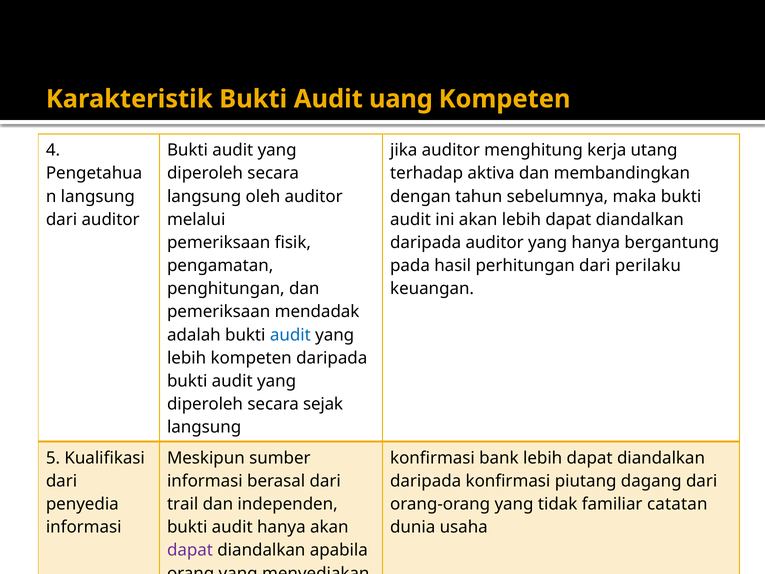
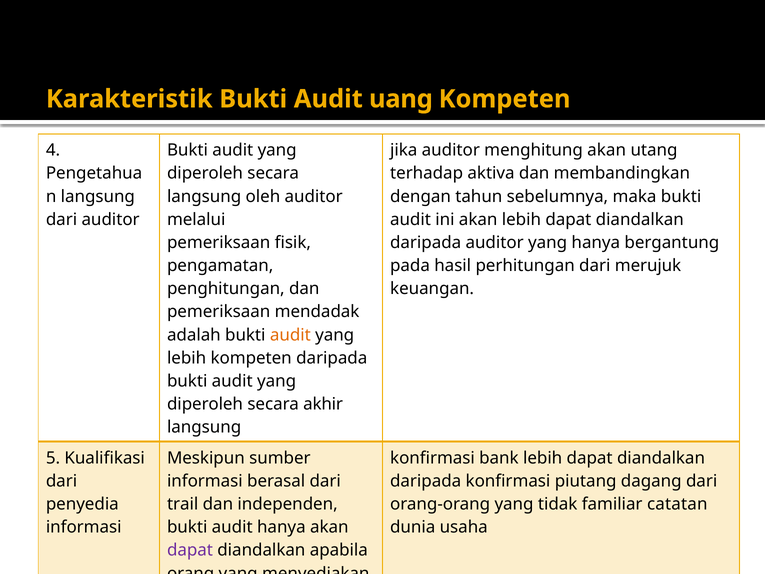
menghitung kerja: kerja -> akan (607, 150)
perilaku: perilaku -> merujuk (648, 266)
audit colour: blue -> orange (290, 335)
sejak: sejak -> akhir (323, 404)
